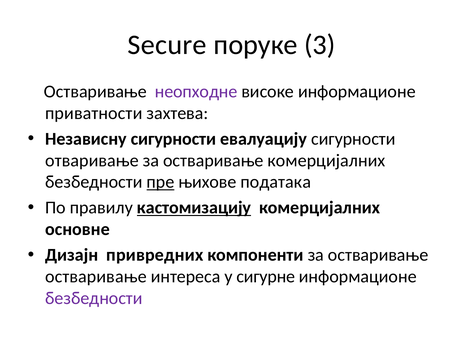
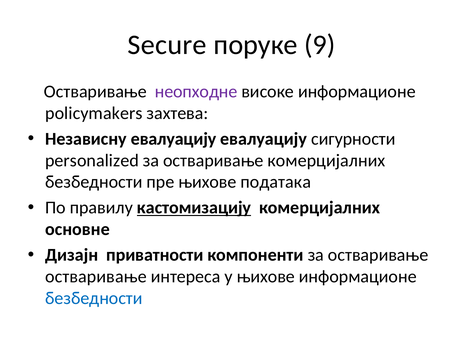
3: 3 -> 9 (320, 45)
приватности: приватности -> policymakers (94, 113)
Независну сигурности: сигурности -> евалуацију (174, 139)
отваривање: отваривање -> personalized (92, 161)
пре underline: present -> none (160, 182)
привредних: привредних -> приватности (155, 255)
у сигурне: сигурне -> њихове (266, 277)
безбедности colour: purple -> blue (94, 298)
